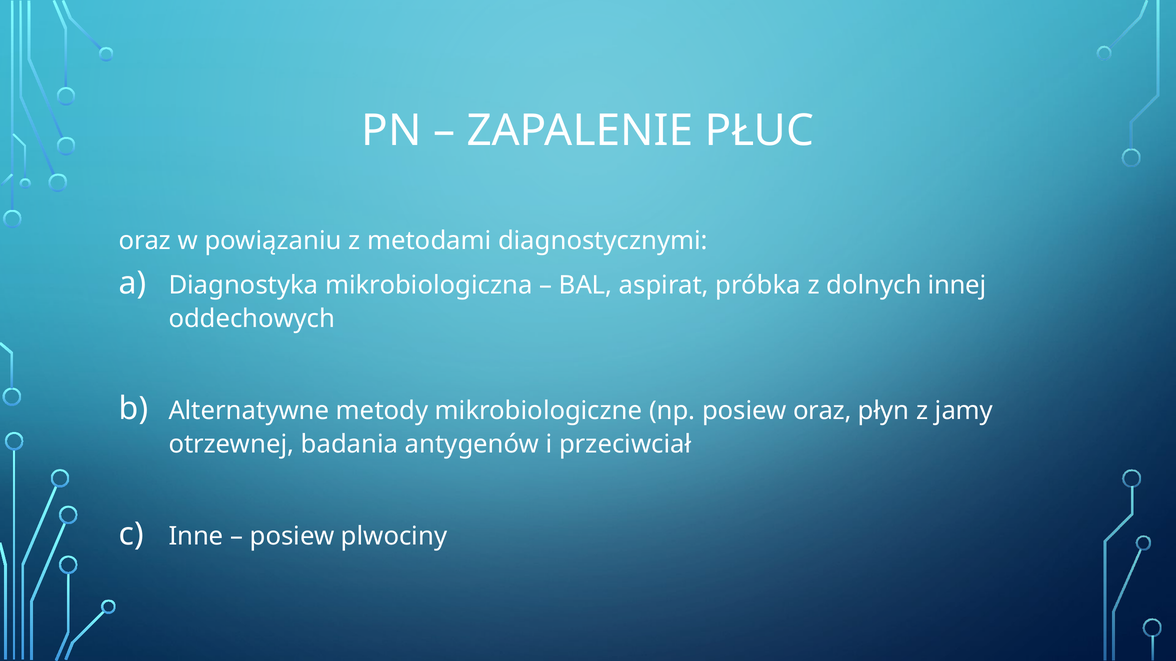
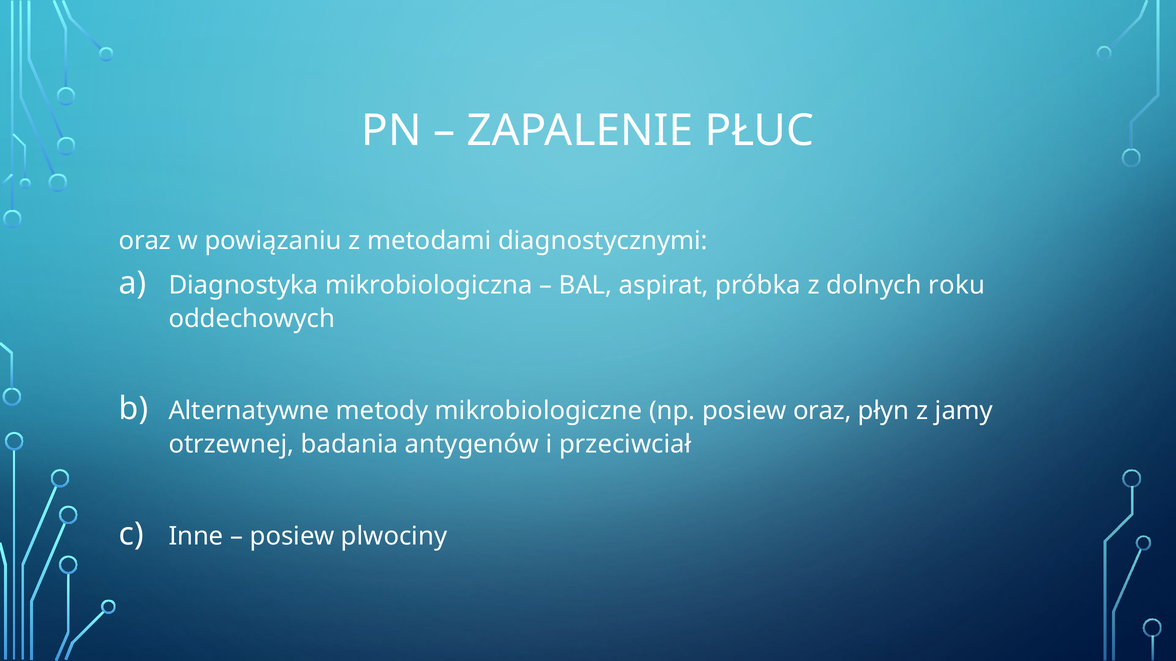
innej: innej -> roku (957, 285)
